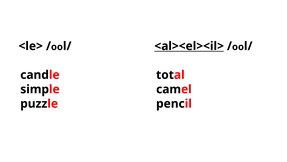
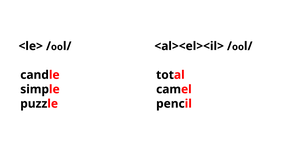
<al><el><il> underline: present -> none (189, 46)
